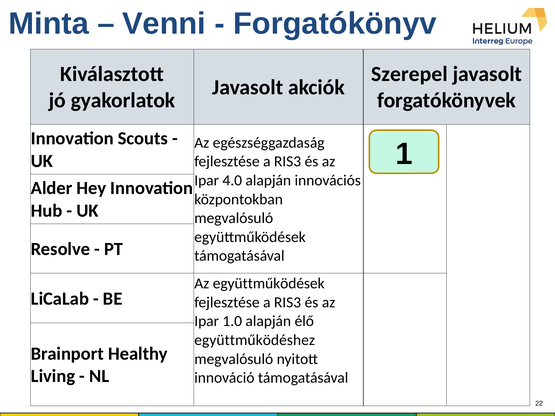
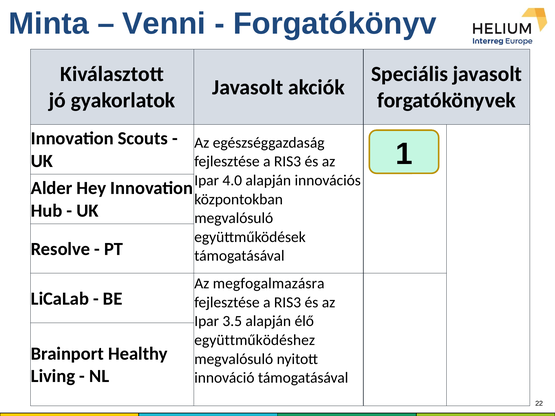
Szerepel: Szerepel -> Speciális (409, 74)
Az együttműködések: együttműködések -> megfogalmazásra (269, 284)
1.0: 1.0 -> 3.5 (232, 321)
